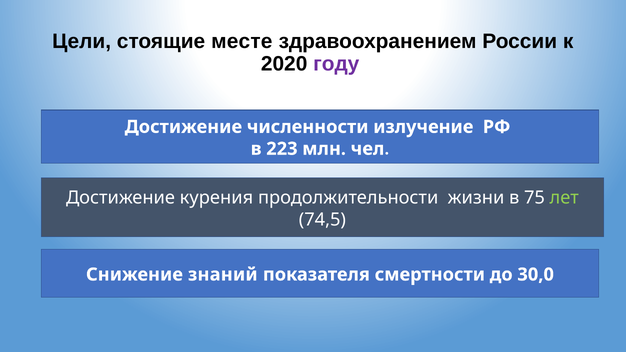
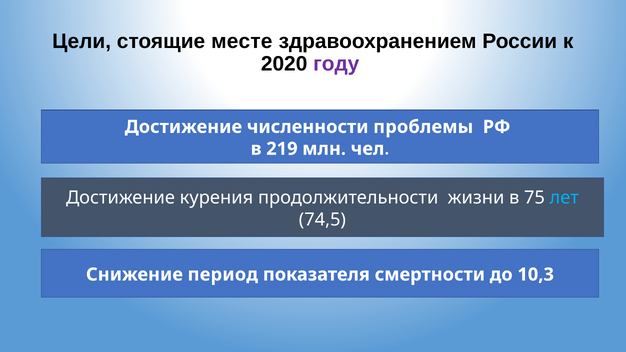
излучение: излучение -> проблемы (423, 127)
223: 223 -> 219 (282, 149)
лет colour: light green -> light blue (564, 198)
знаний: знаний -> период (223, 275)
30,0: 30,0 -> 10,3 (536, 275)
